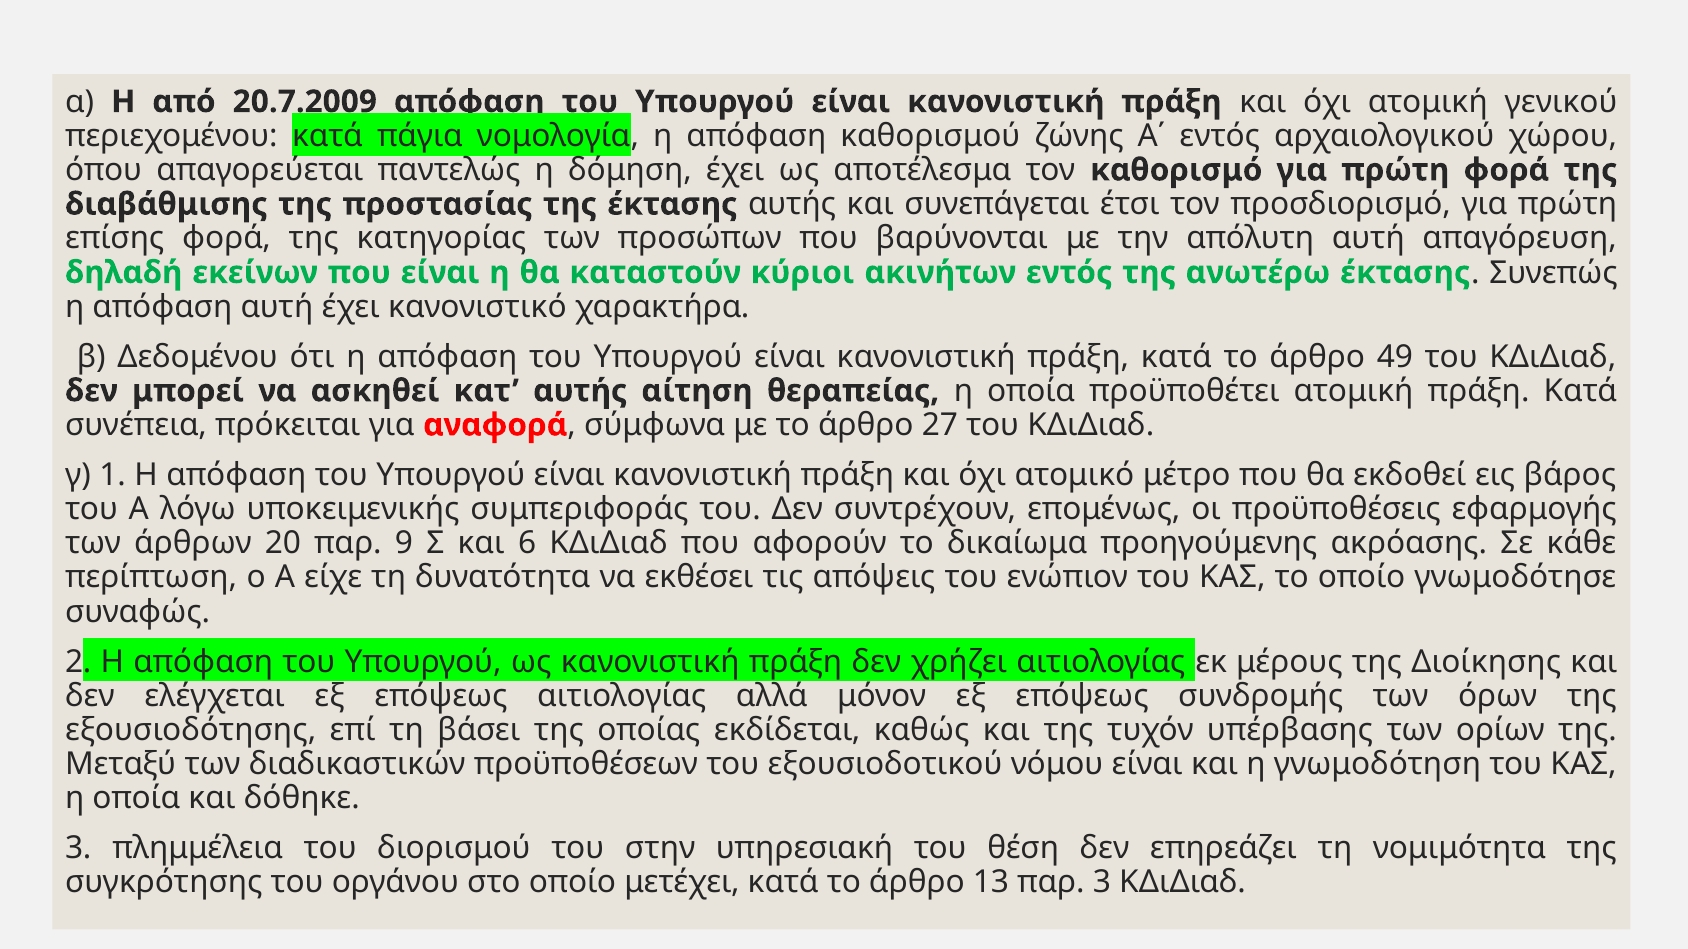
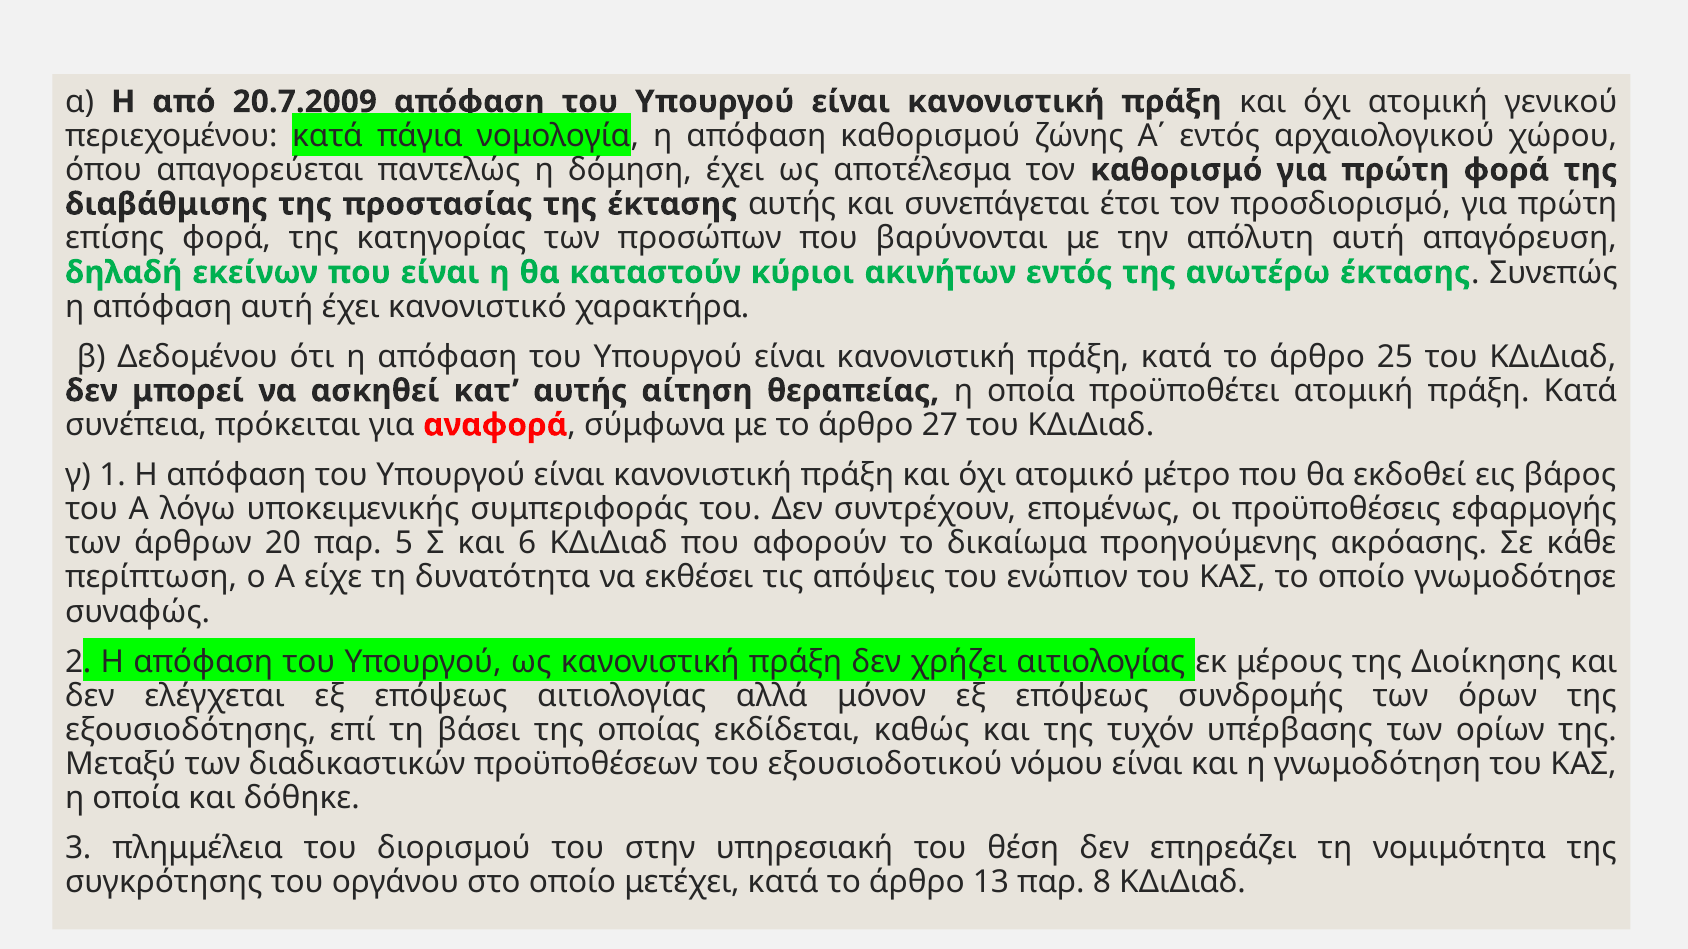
49: 49 -> 25 (1395, 357)
9: 9 -> 5 (404, 544)
παρ 3: 3 -> 8 (1102, 883)
